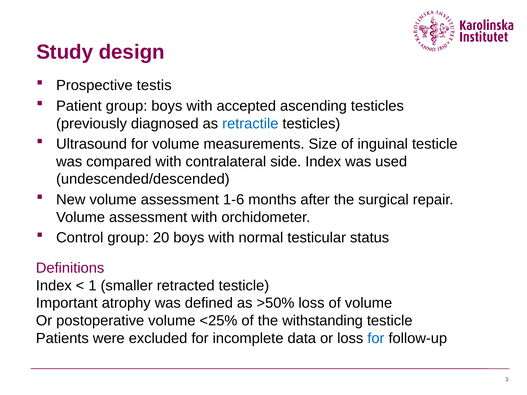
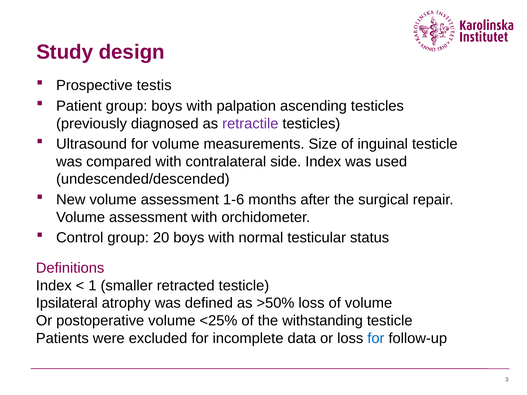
accepted: accepted -> palpation (246, 106)
retractile colour: blue -> purple (250, 124)
Important: Important -> Ipsilateral (67, 303)
